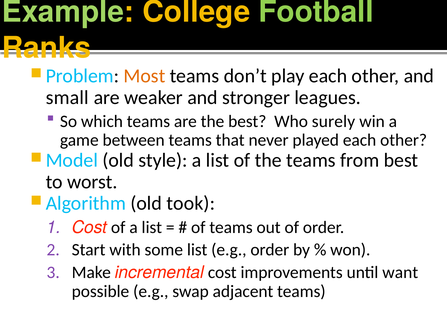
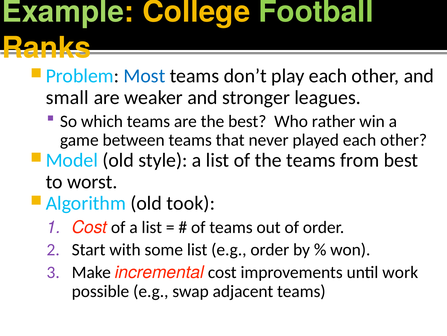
Most colour: orange -> blue (144, 76)
surely: surely -> rather (334, 121)
want: want -> work (400, 272)
